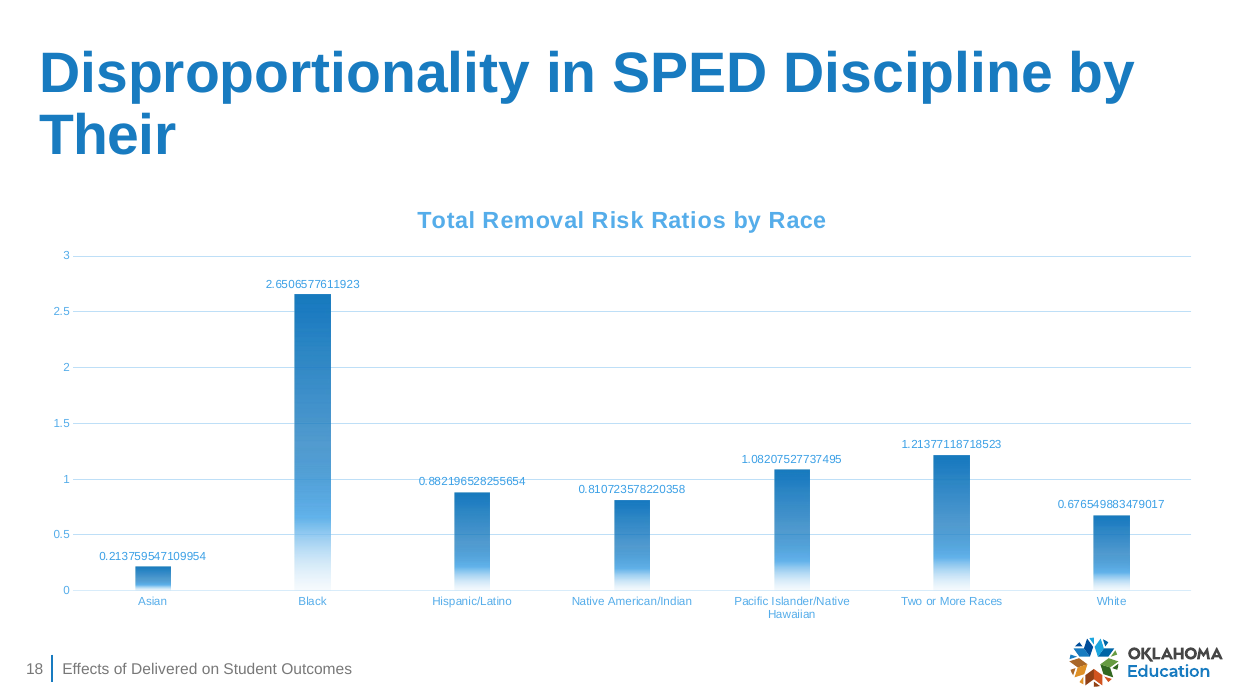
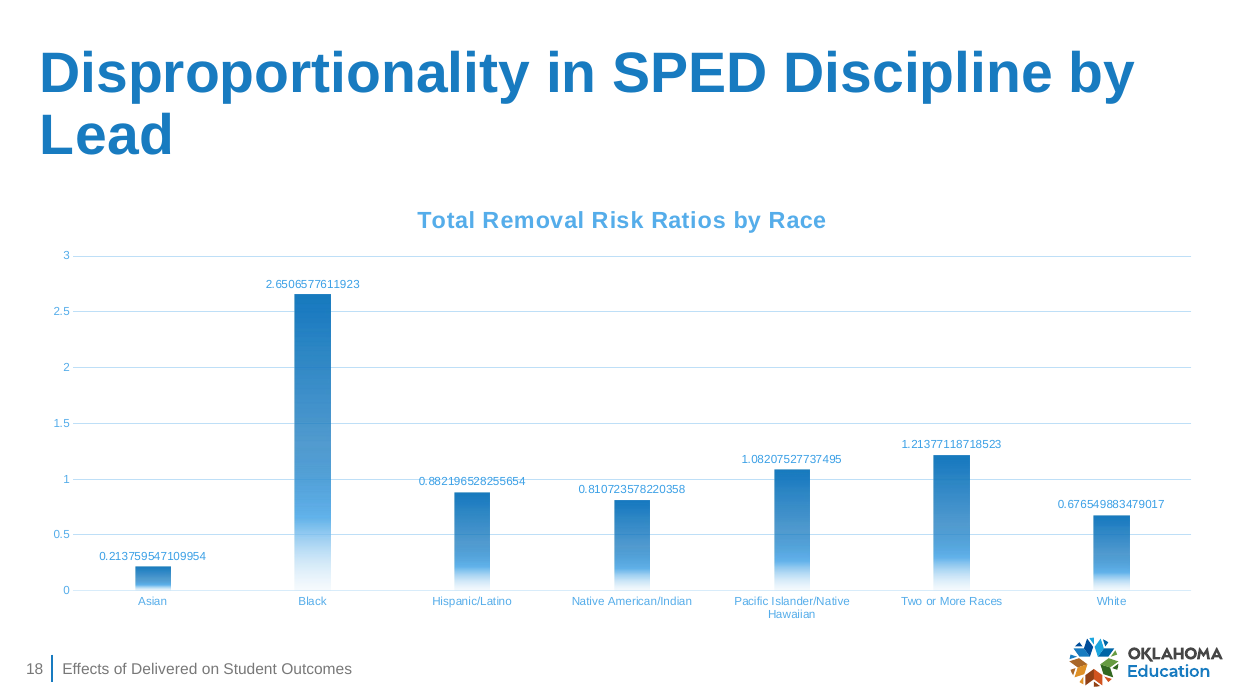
Their: Their -> Lead (107, 135)
